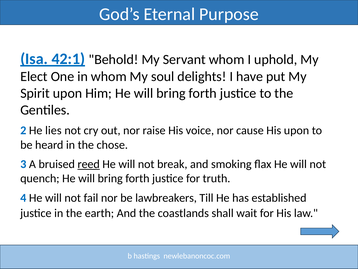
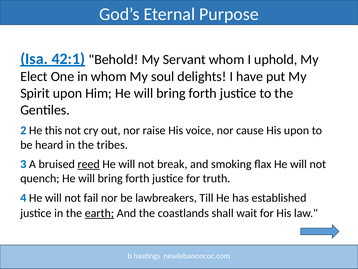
lies: lies -> this (53, 130)
chose: chose -> tribes (112, 145)
earth underline: none -> present (99, 213)
